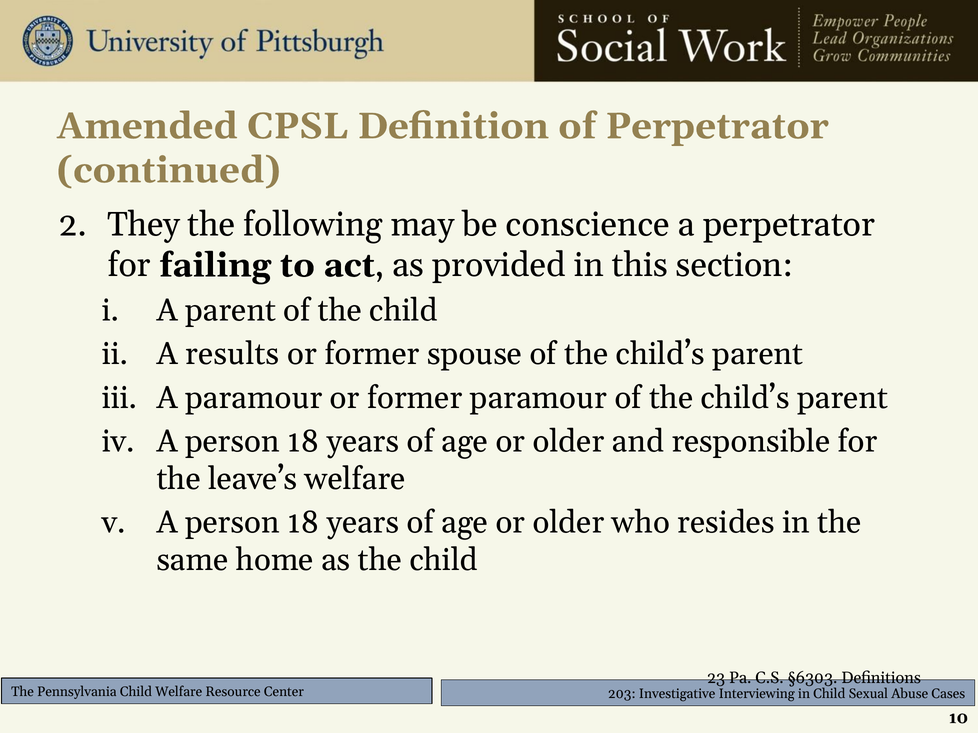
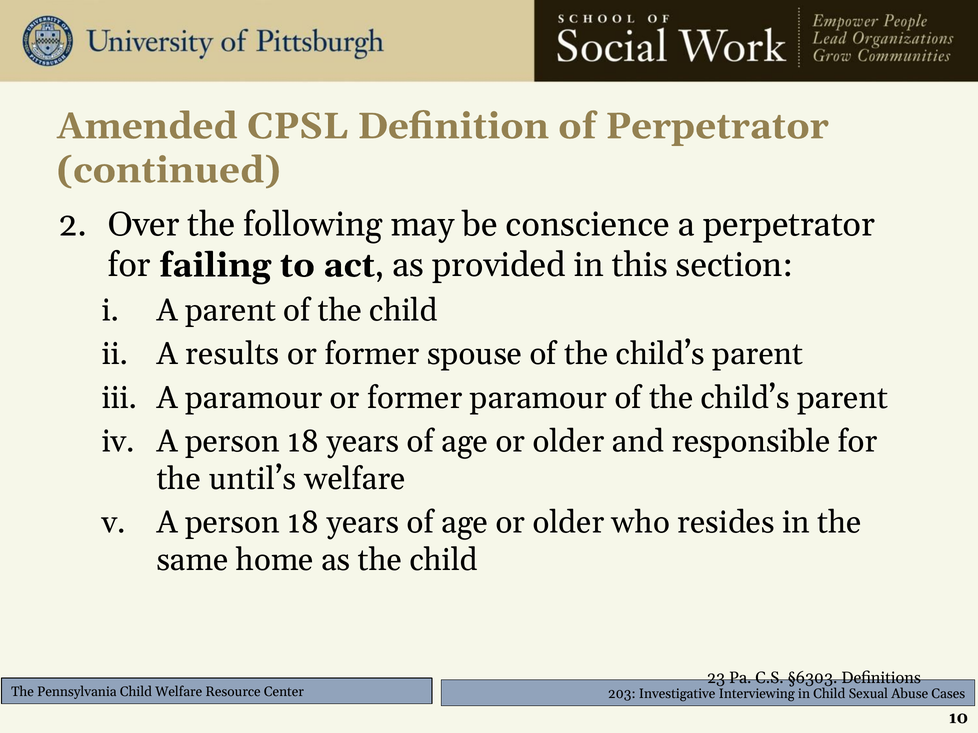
They: They -> Over (144, 225)
leave’s: leave’s -> until’s (253, 479)
